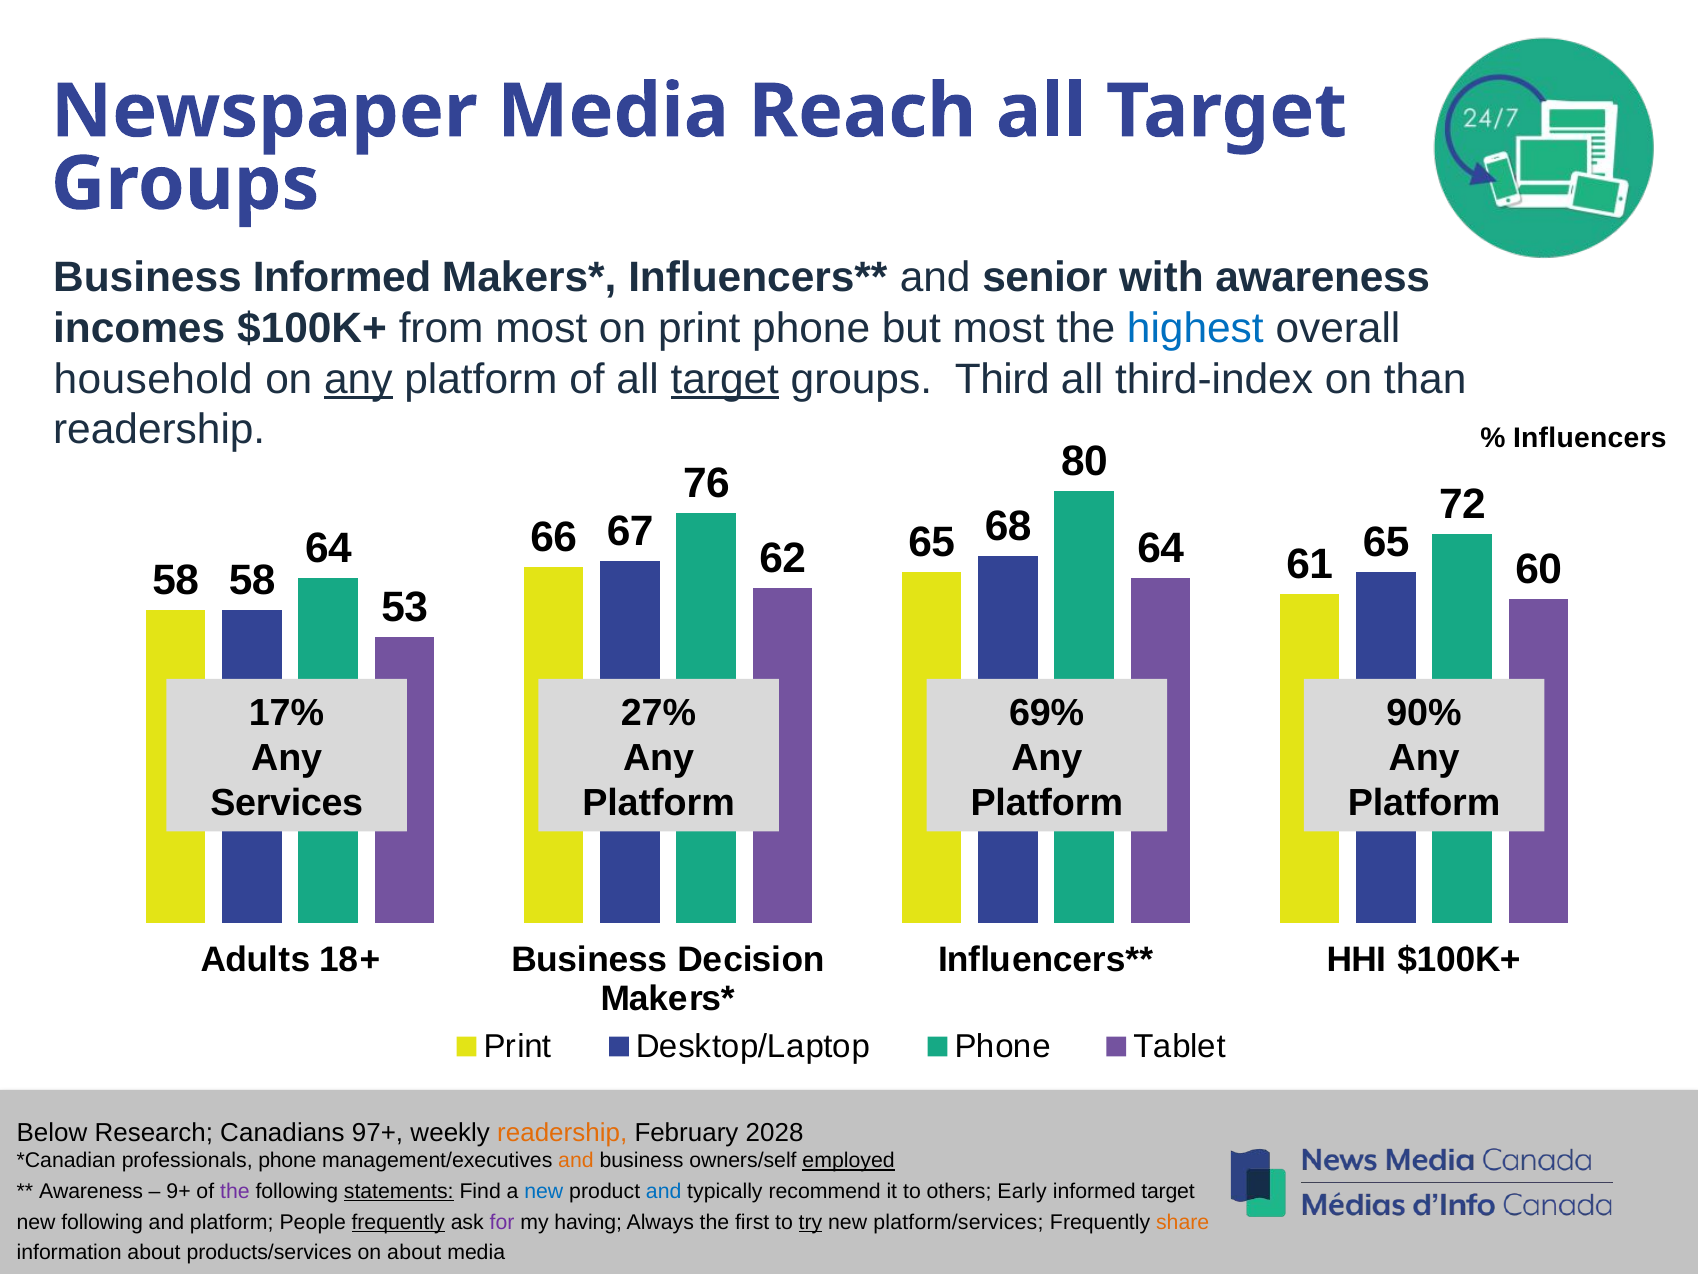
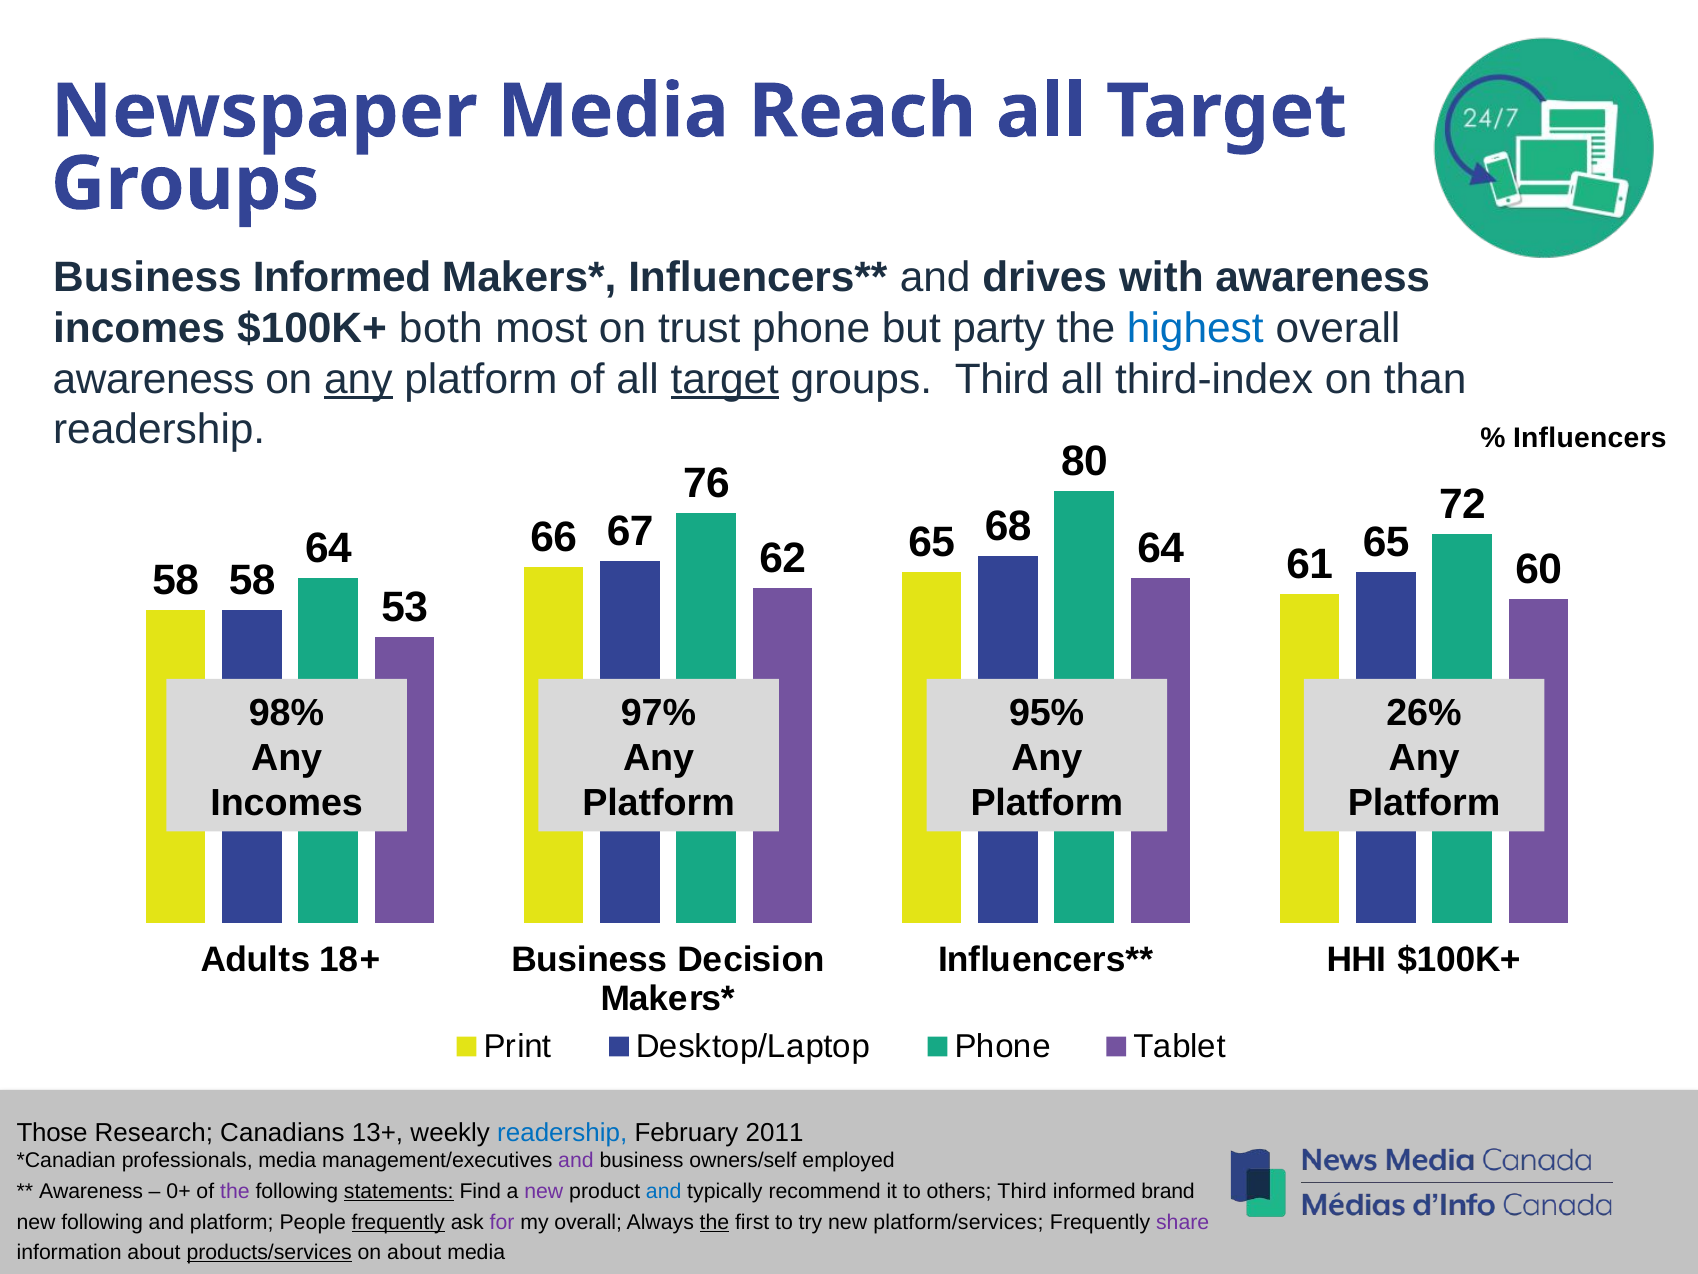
senior: senior -> drives (1045, 277)
from: from -> both (441, 328)
on print: print -> trust (699, 328)
but most: most -> party (999, 328)
household: household -> awareness (154, 379)
17%: 17% -> 98% (286, 712)
27%: 27% -> 97% (658, 712)
69%: 69% -> 95% (1047, 712)
90%: 90% -> 26% (1424, 712)
Services: Services -> Incomes (287, 803)
Below: Below -> Those (52, 1132)
97+: 97+ -> 13+ (378, 1132)
readership colour: orange -> blue (562, 1132)
2028: 2028 -> 2011 (775, 1132)
professionals phone: phone -> media (287, 1160)
and colour: orange -> purple (576, 1160)
employed underline: present -> none (849, 1160)
9+: 9+ -> 0+ (179, 1191)
new colour: blue -> purple (544, 1191)
others Early: Early -> Third (1022, 1191)
informed target: target -> brand (1168, 1191)
my having: having -> overall (588, 1222)
the underline: none -> present (714, 1222)
try underline: present -> none (810, 1222)
share colour: orange -> purple (1183, 1222)
products/services underline: none -> present (269, 1252)
